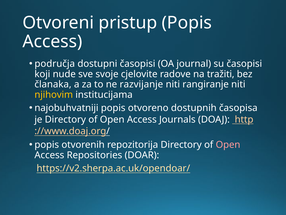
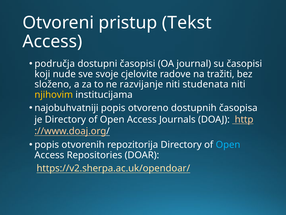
pristup Popis: Popis -> Tekst (187, 23)
članaka: članaka -> složeno (53, 84)
rangiranje: rangiranje -> studenata (206, 84)
Open colour: pink -> light blue (228, 144)
